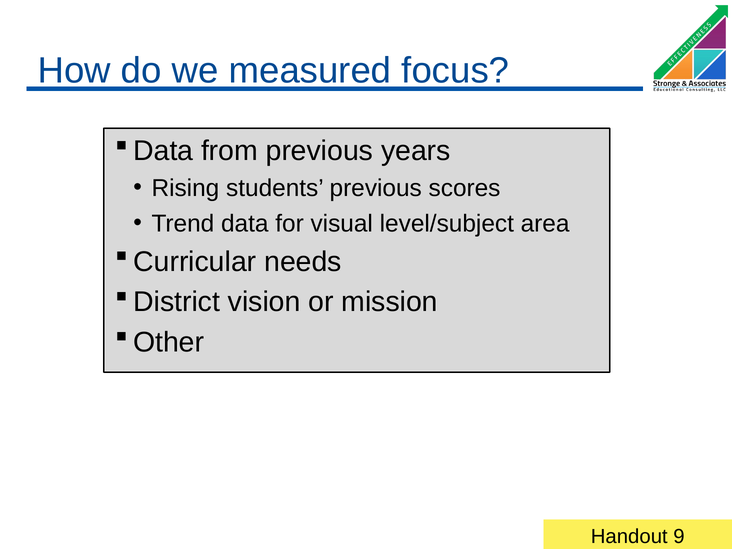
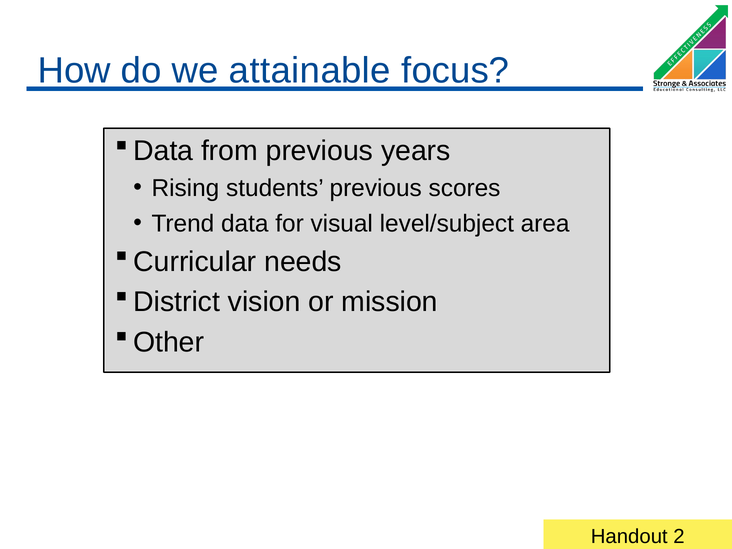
measured: measured -> attainable (310, 71)
9: 9 -> 2 (679, 537)
